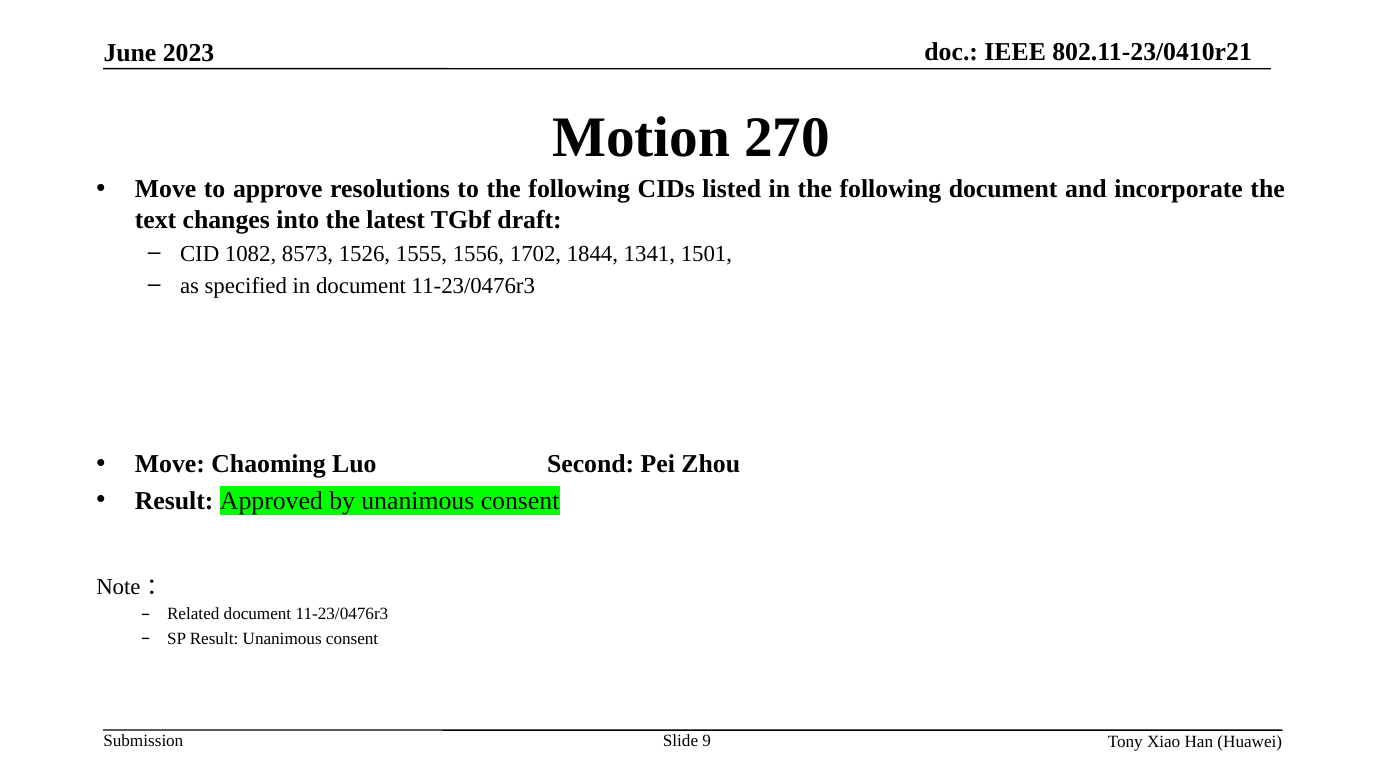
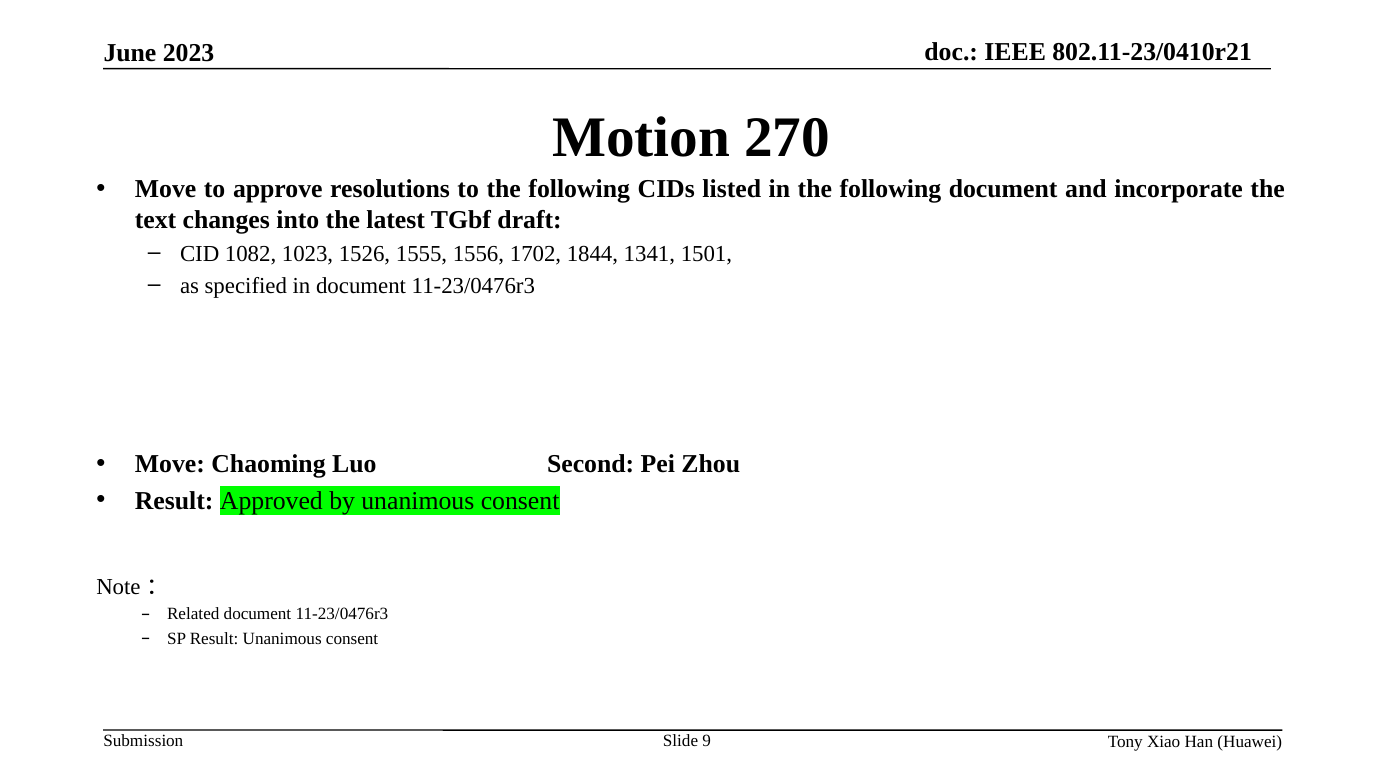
8573: 8573 -> 1023 (308, 254)
